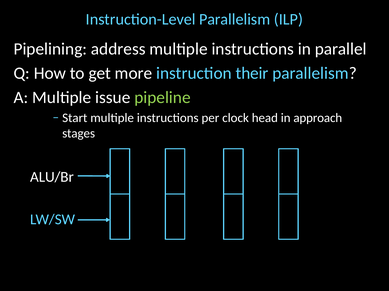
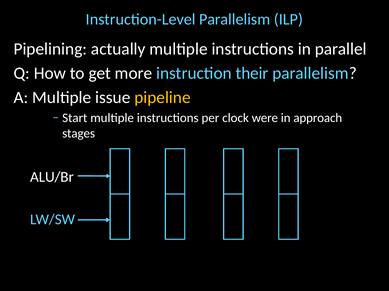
address: address -> actually (118, 49)
pipeline colour: light green -> yellow (162, 98)
head: head -> were (265, 118)
